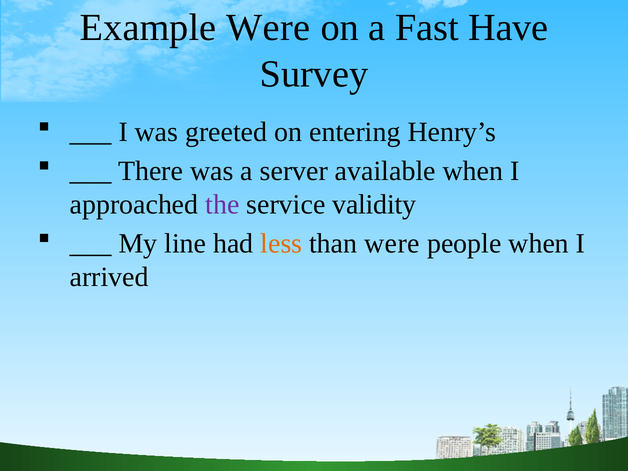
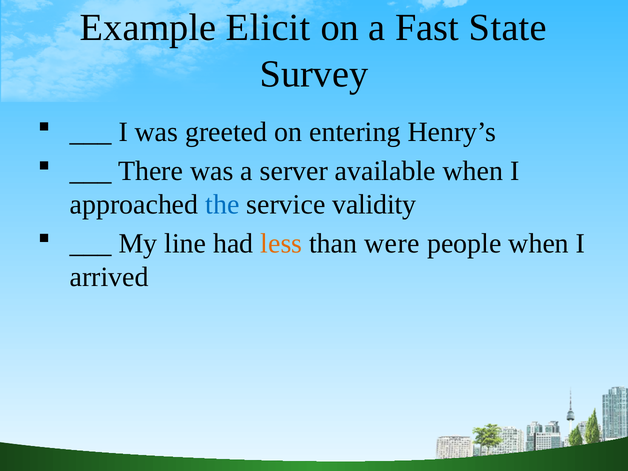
Example Were: Were -> Elicit (268, 28)
Have: Have -> State (508, 28)
the colour: purple -> blue (222, 204)
